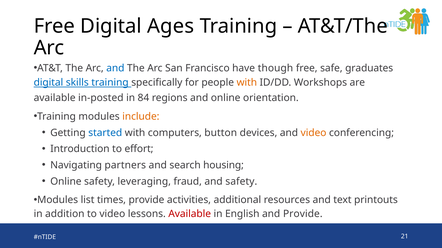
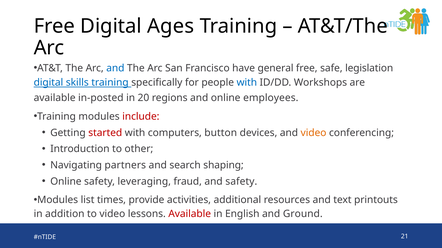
though: though -> general (276, 68)
graduates: graduates -> legislation (369, 68)
with colour: orange -> blue (247, 83)
84: 84 -> 20 (143, 98)
orientation: orientation -> employees (271, 98)
include colour: orange -> red (141, 117)
started colour: blue -> red (105, 133)
effort: effort -> other (139, 149)
housing: housing -> shaping (223, 166)
and Provide: Provide -> Ground (303, 214)
